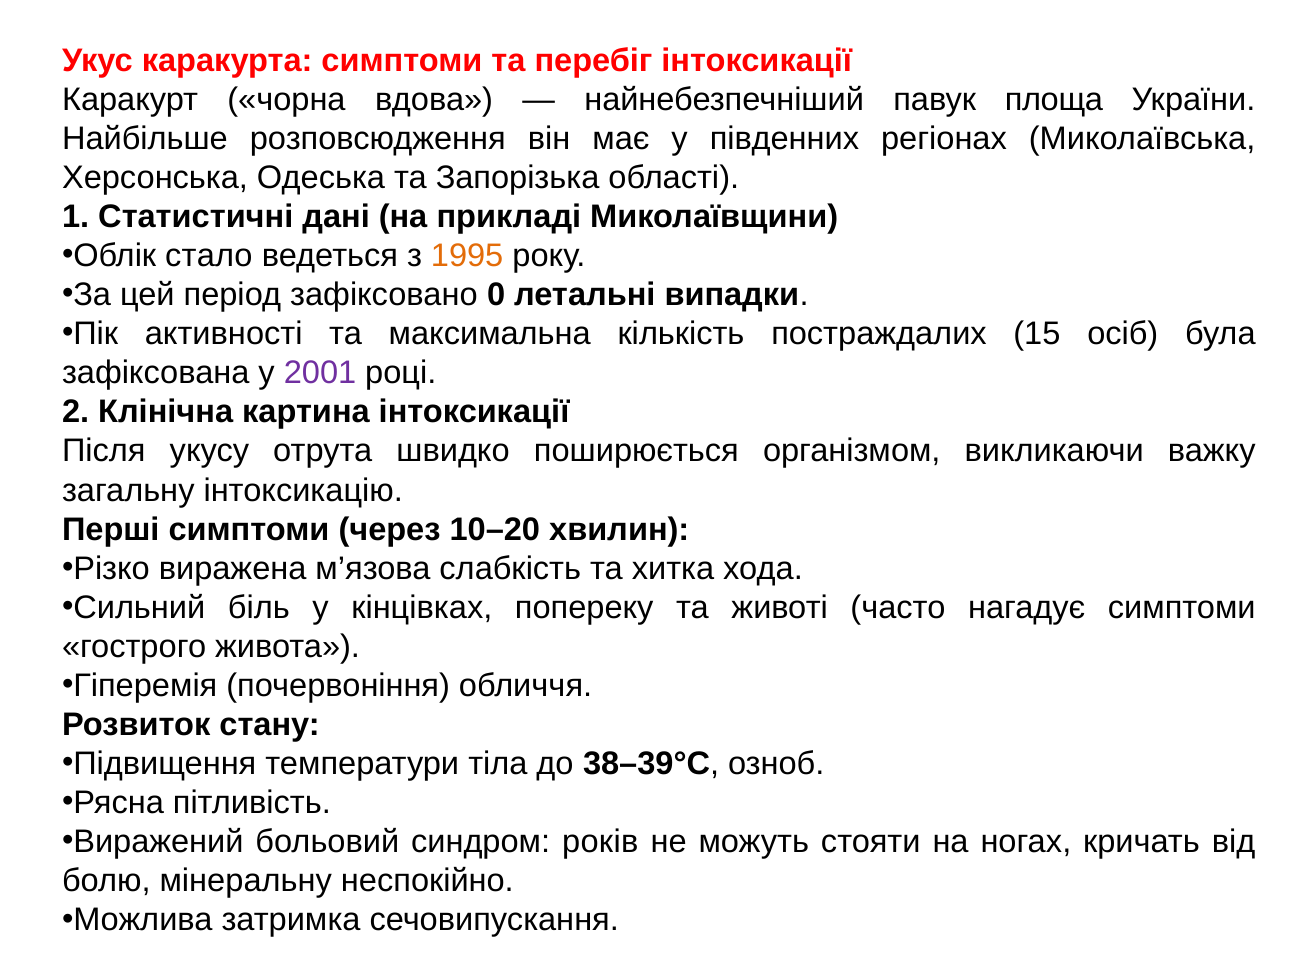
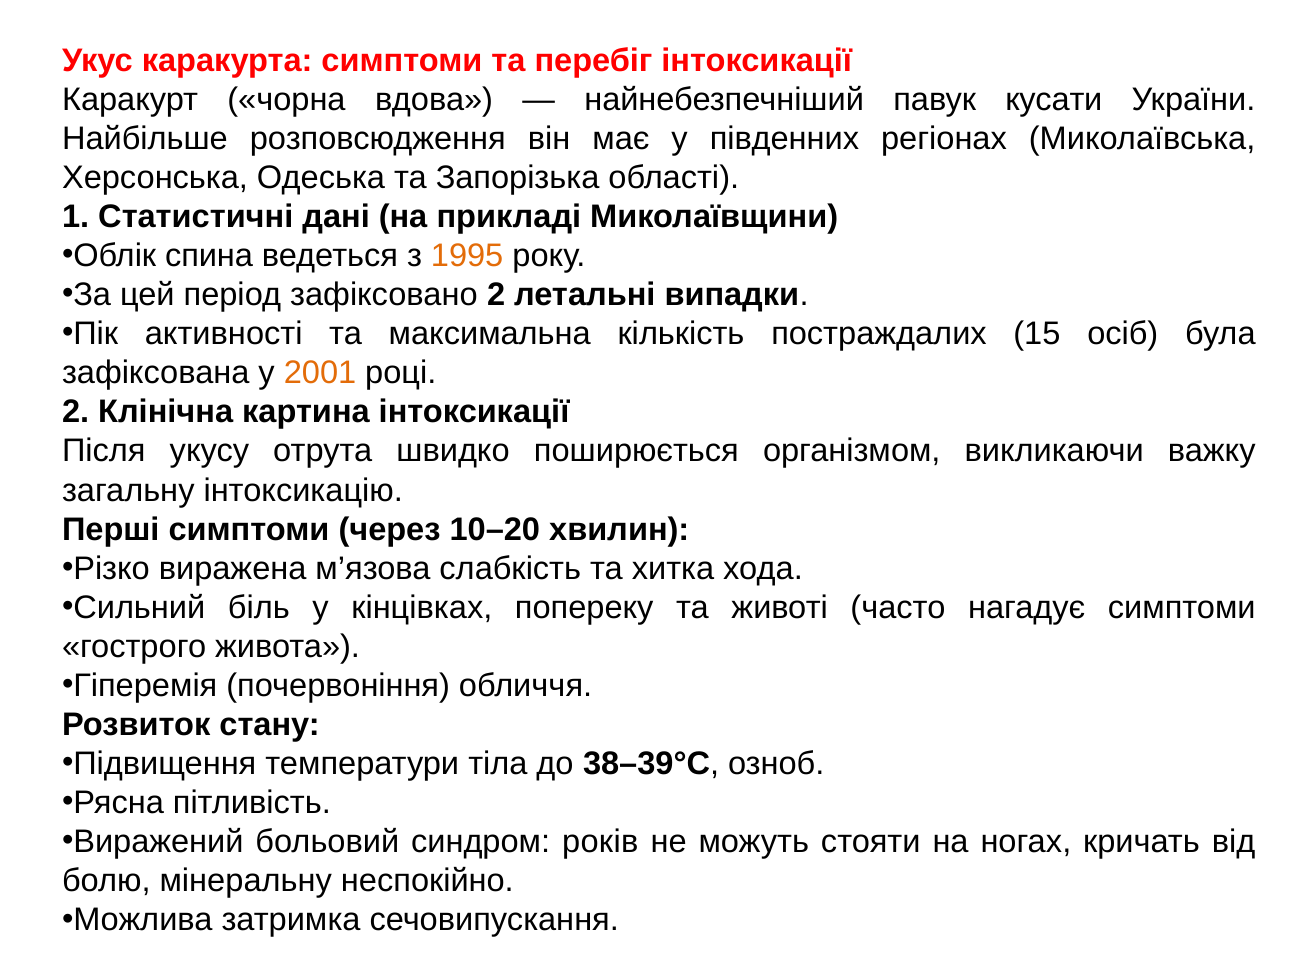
площа: площа -> кусати (1054, 99)
стало: стало -> спина (209, 256)
зафіксовано 0: 0 -> 2 (496, 295)
2001 colour: purple -> orange (320, 373)
